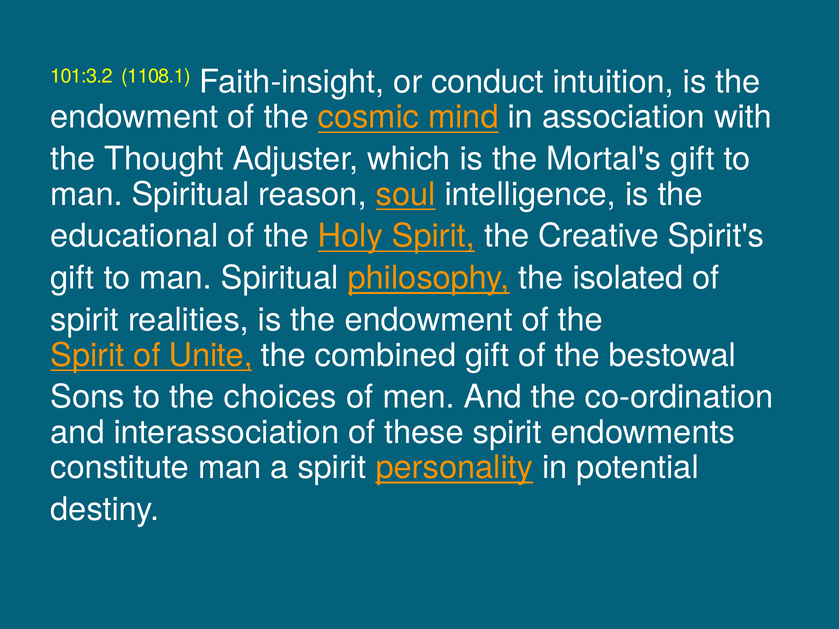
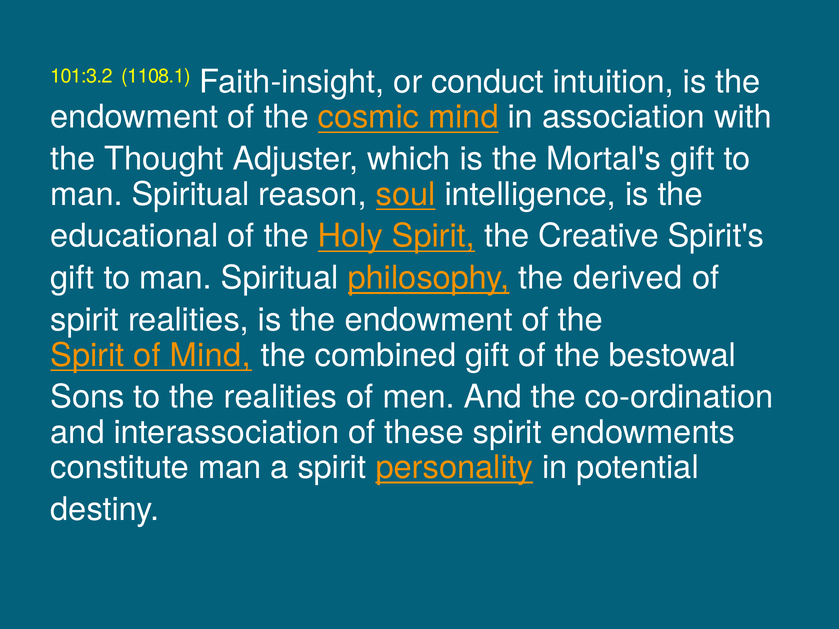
isolated: isolated -> derived (628, 278)
of Unite: Unite -> Mind (210, 355)
the choices: choices -> realities (280, 397)
